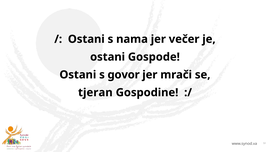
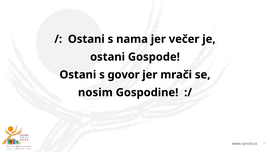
tjeran: tjeran -> nosim (95, 92)
